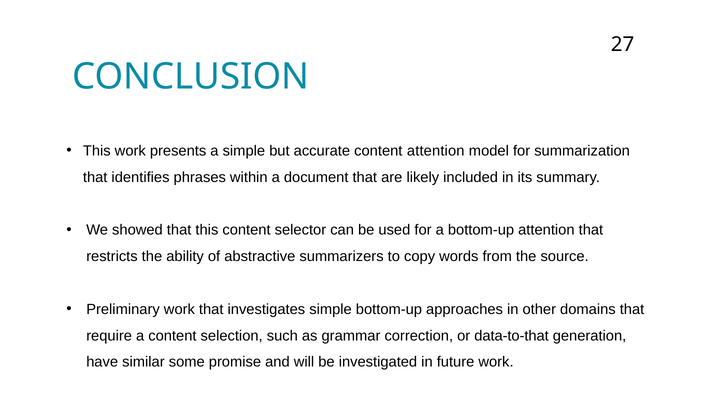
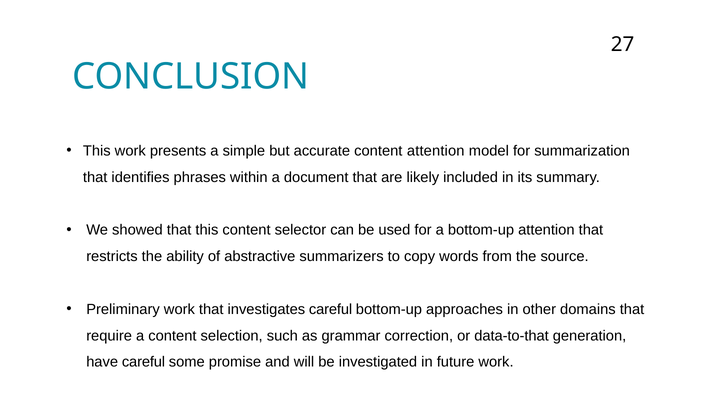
investigates simple: simple -> careful (331, 310)
have similar: similar -> careful (144, 363)
